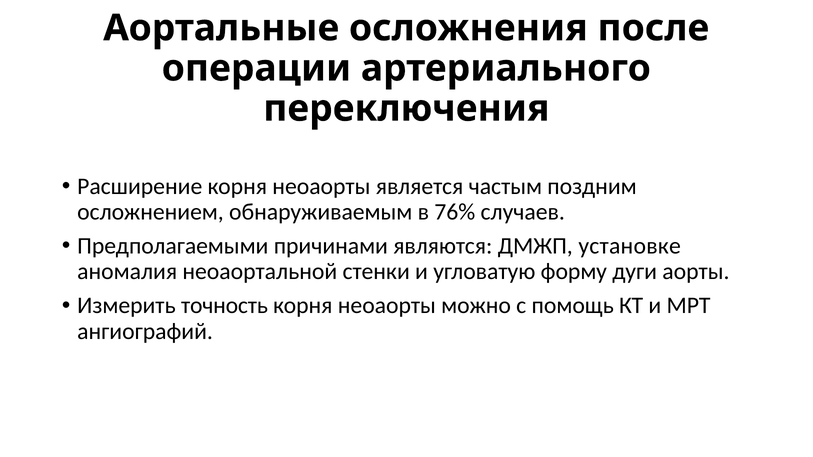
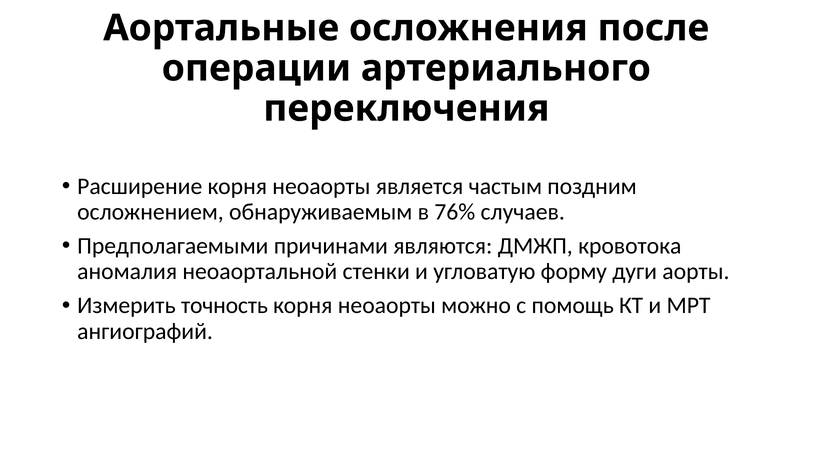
установке: установке -> кровотока (630, 246)
